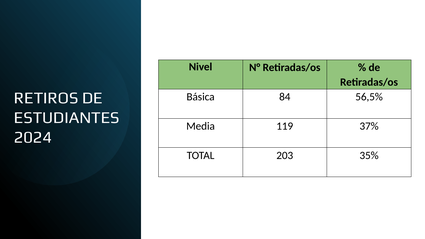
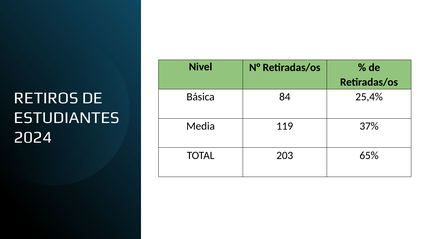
56,5%: 56,5% -> 25,4% (369, 97)
35%: 35% -> 65% (369, 155)
